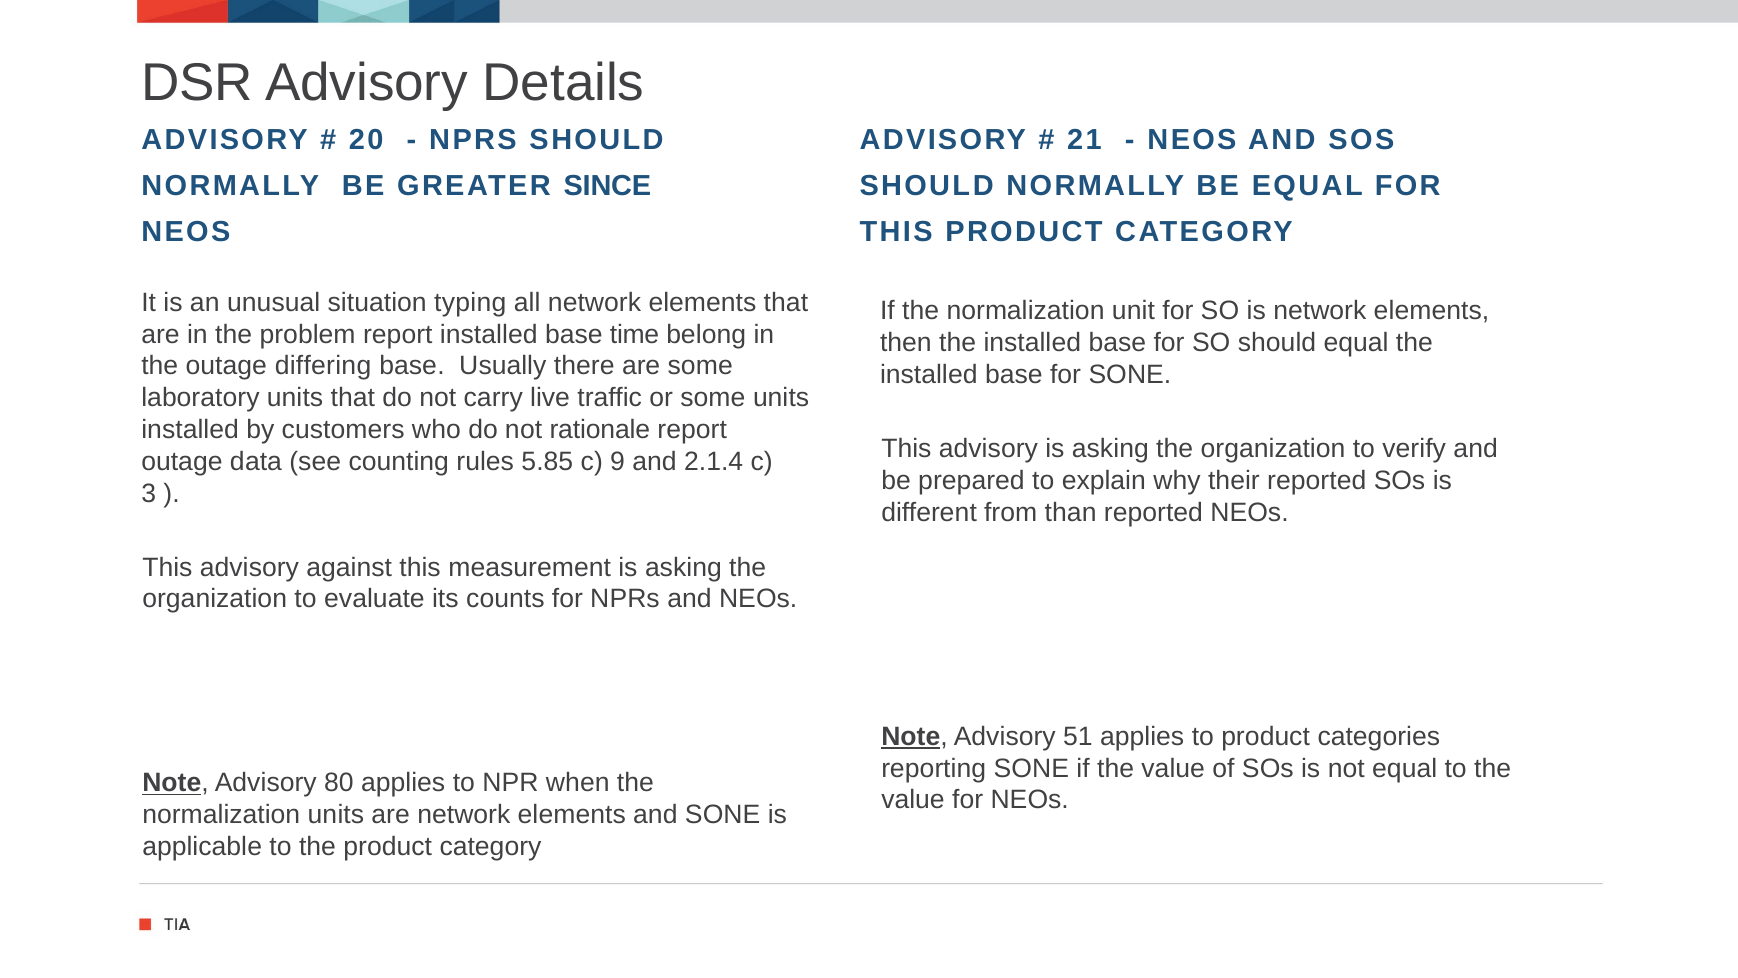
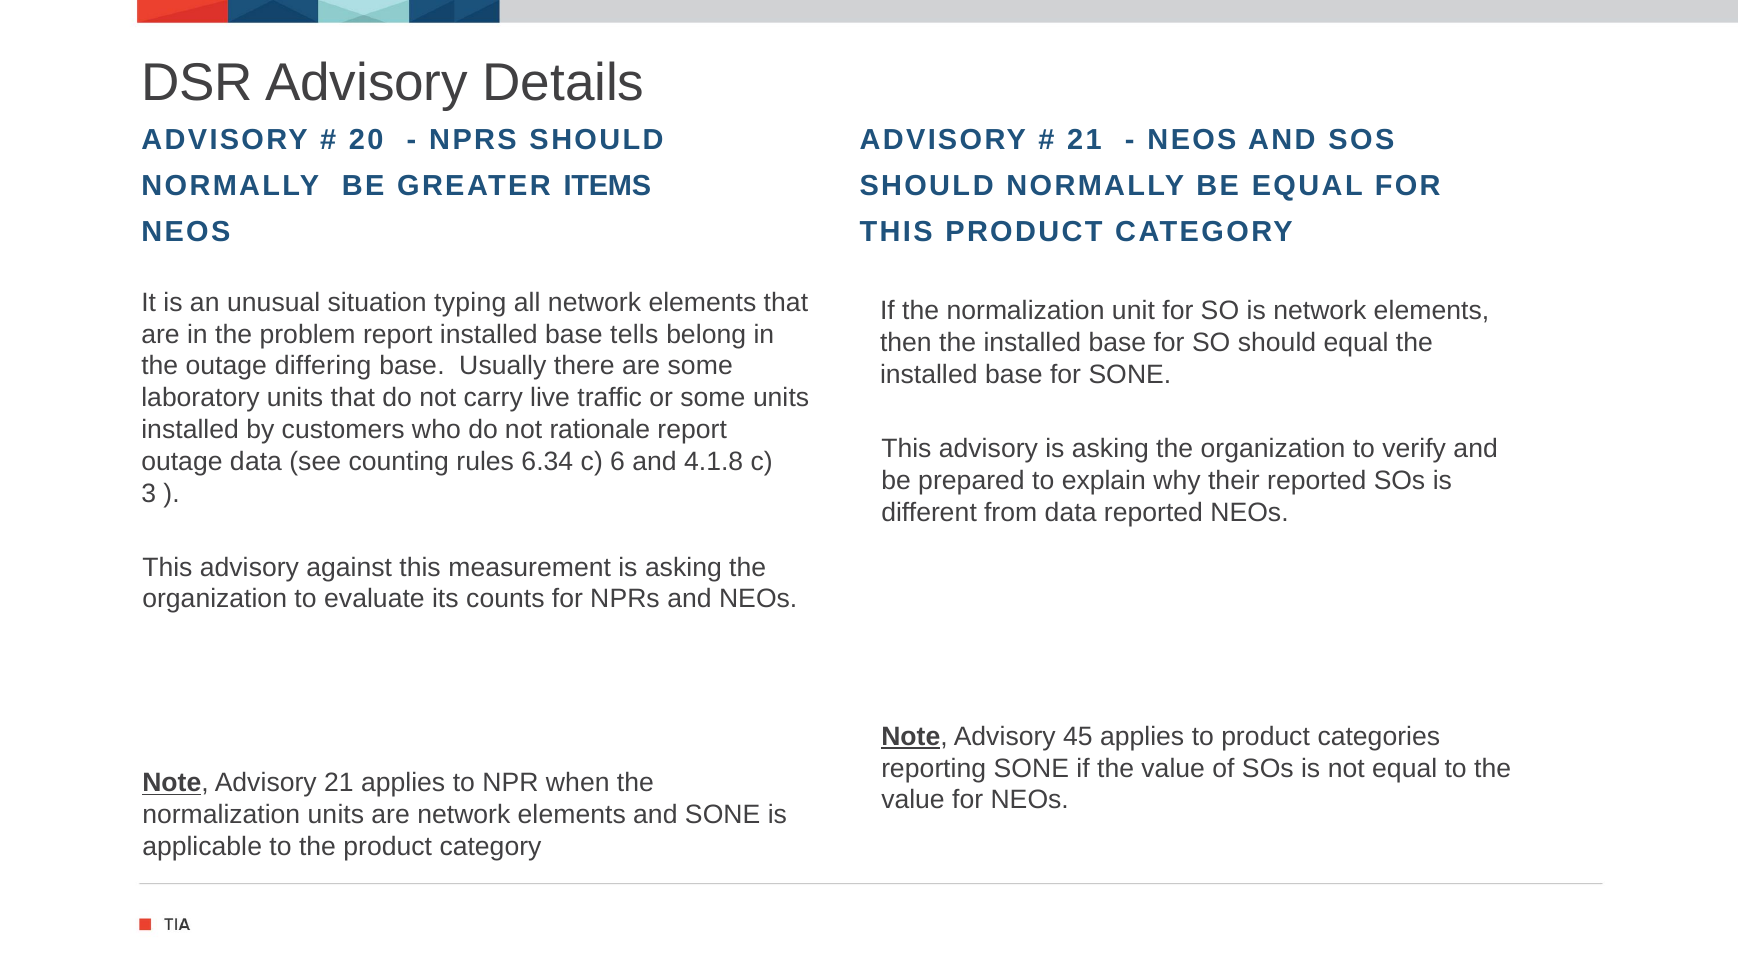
SINCE: SINCE -> ITEMS (607, 186)
time: time -> tells (634, 334)
5.85: 5.85 -> 6.34 (547, 462)
9: 9 -> 6 (618, 462)
2.1.4: 2.1.4 -> 4.1.8 (714, 462)
from than: than -> data (1071, 513)
51: 51 -> 45 (1078, 736)
Advisory 80: 80 -> 21 (339, 783)
